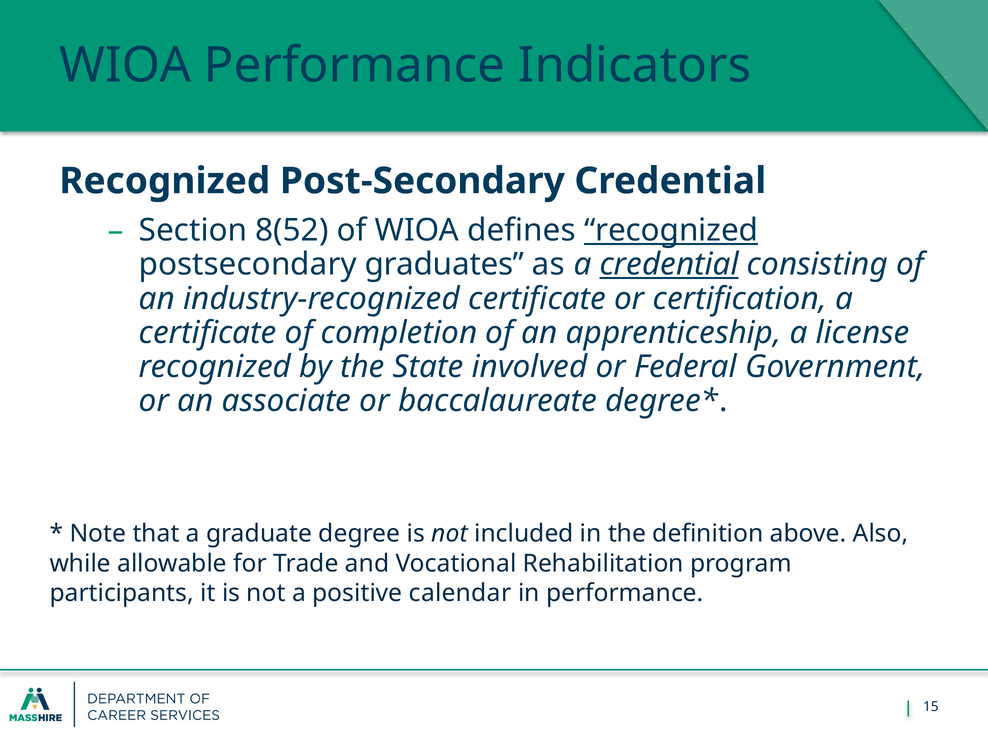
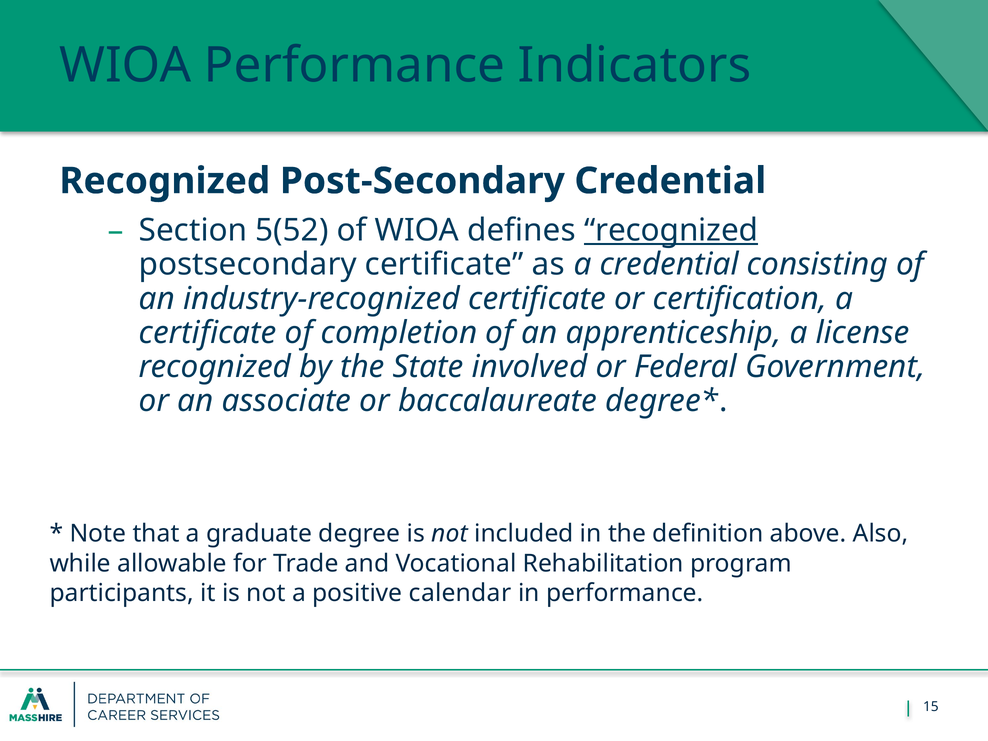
8(52: 8(52 -> 5(52 (292, 230)
postsecondary graduates: graduates -> certificate (444, 265)
credential underline: present -> none (669, 265)
